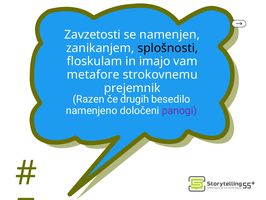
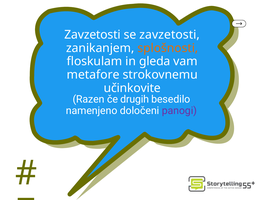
se namenjen: namenjen -> zavzetosti (170, 35)
splošnosti colour: black -> orange (168, 48)
imajo: imajo -> gleda (155, 61)
prejemnik: prejemnik -> učinkovite (132, 88)
